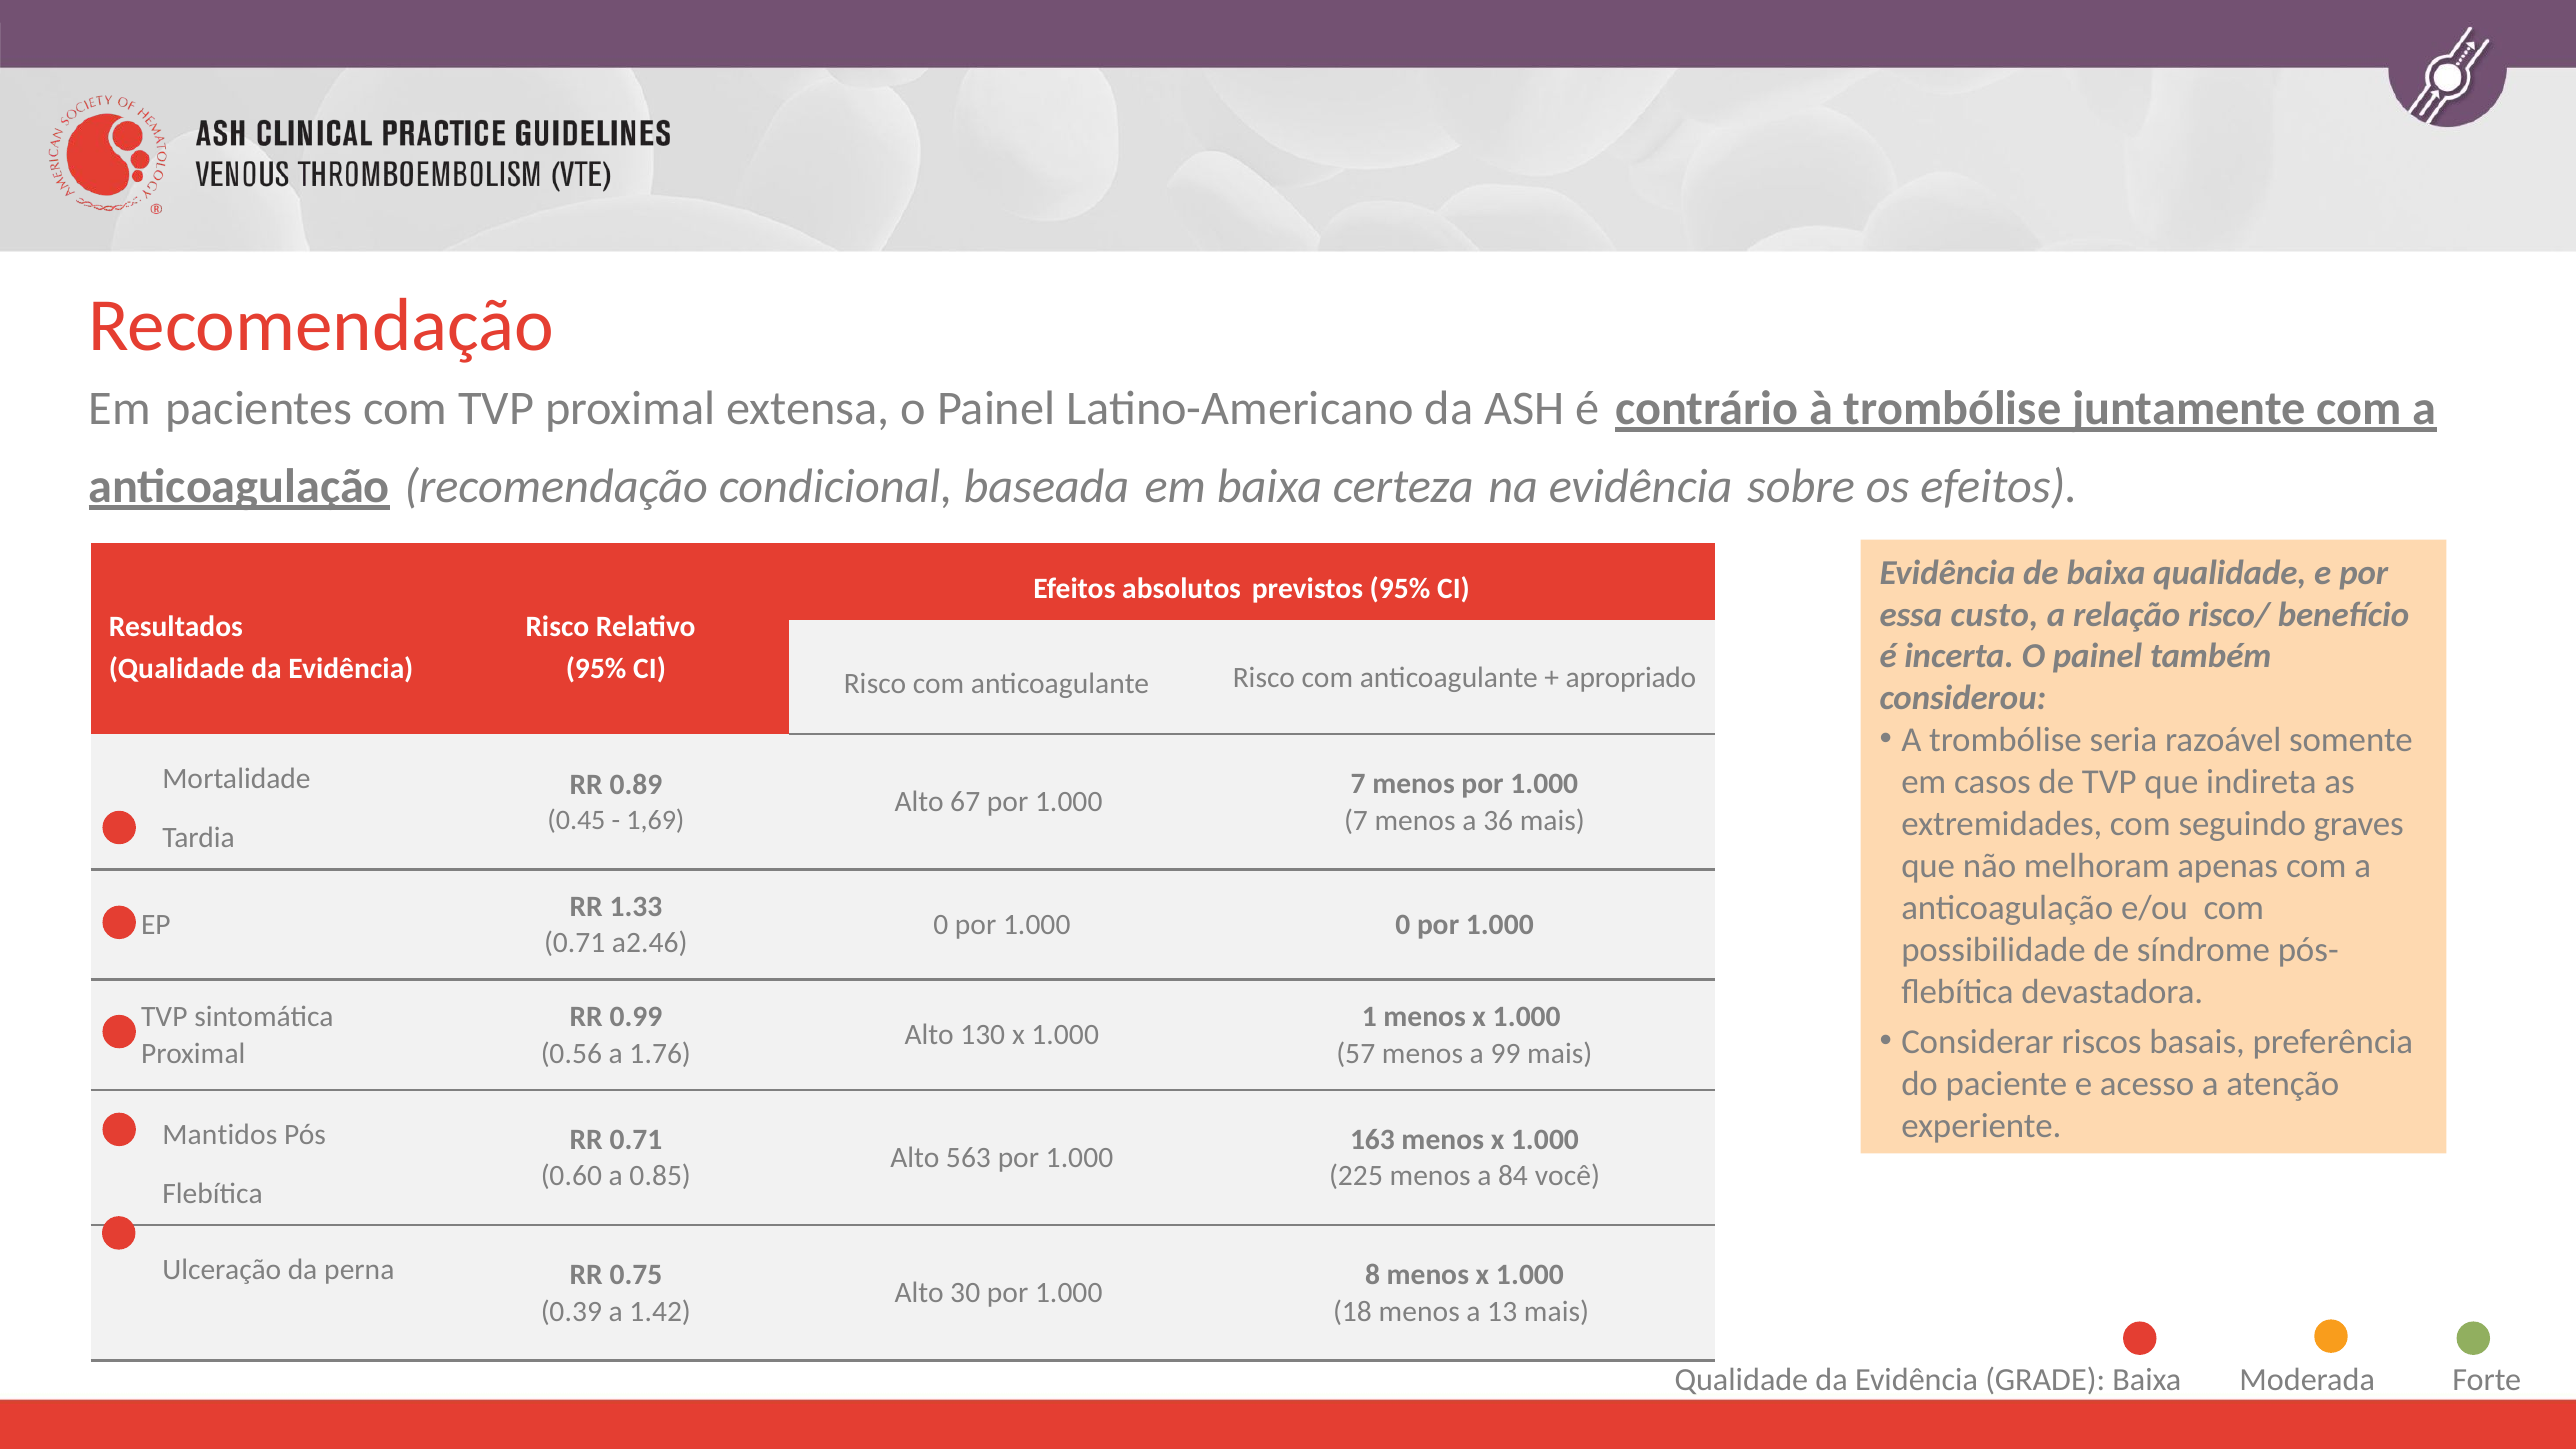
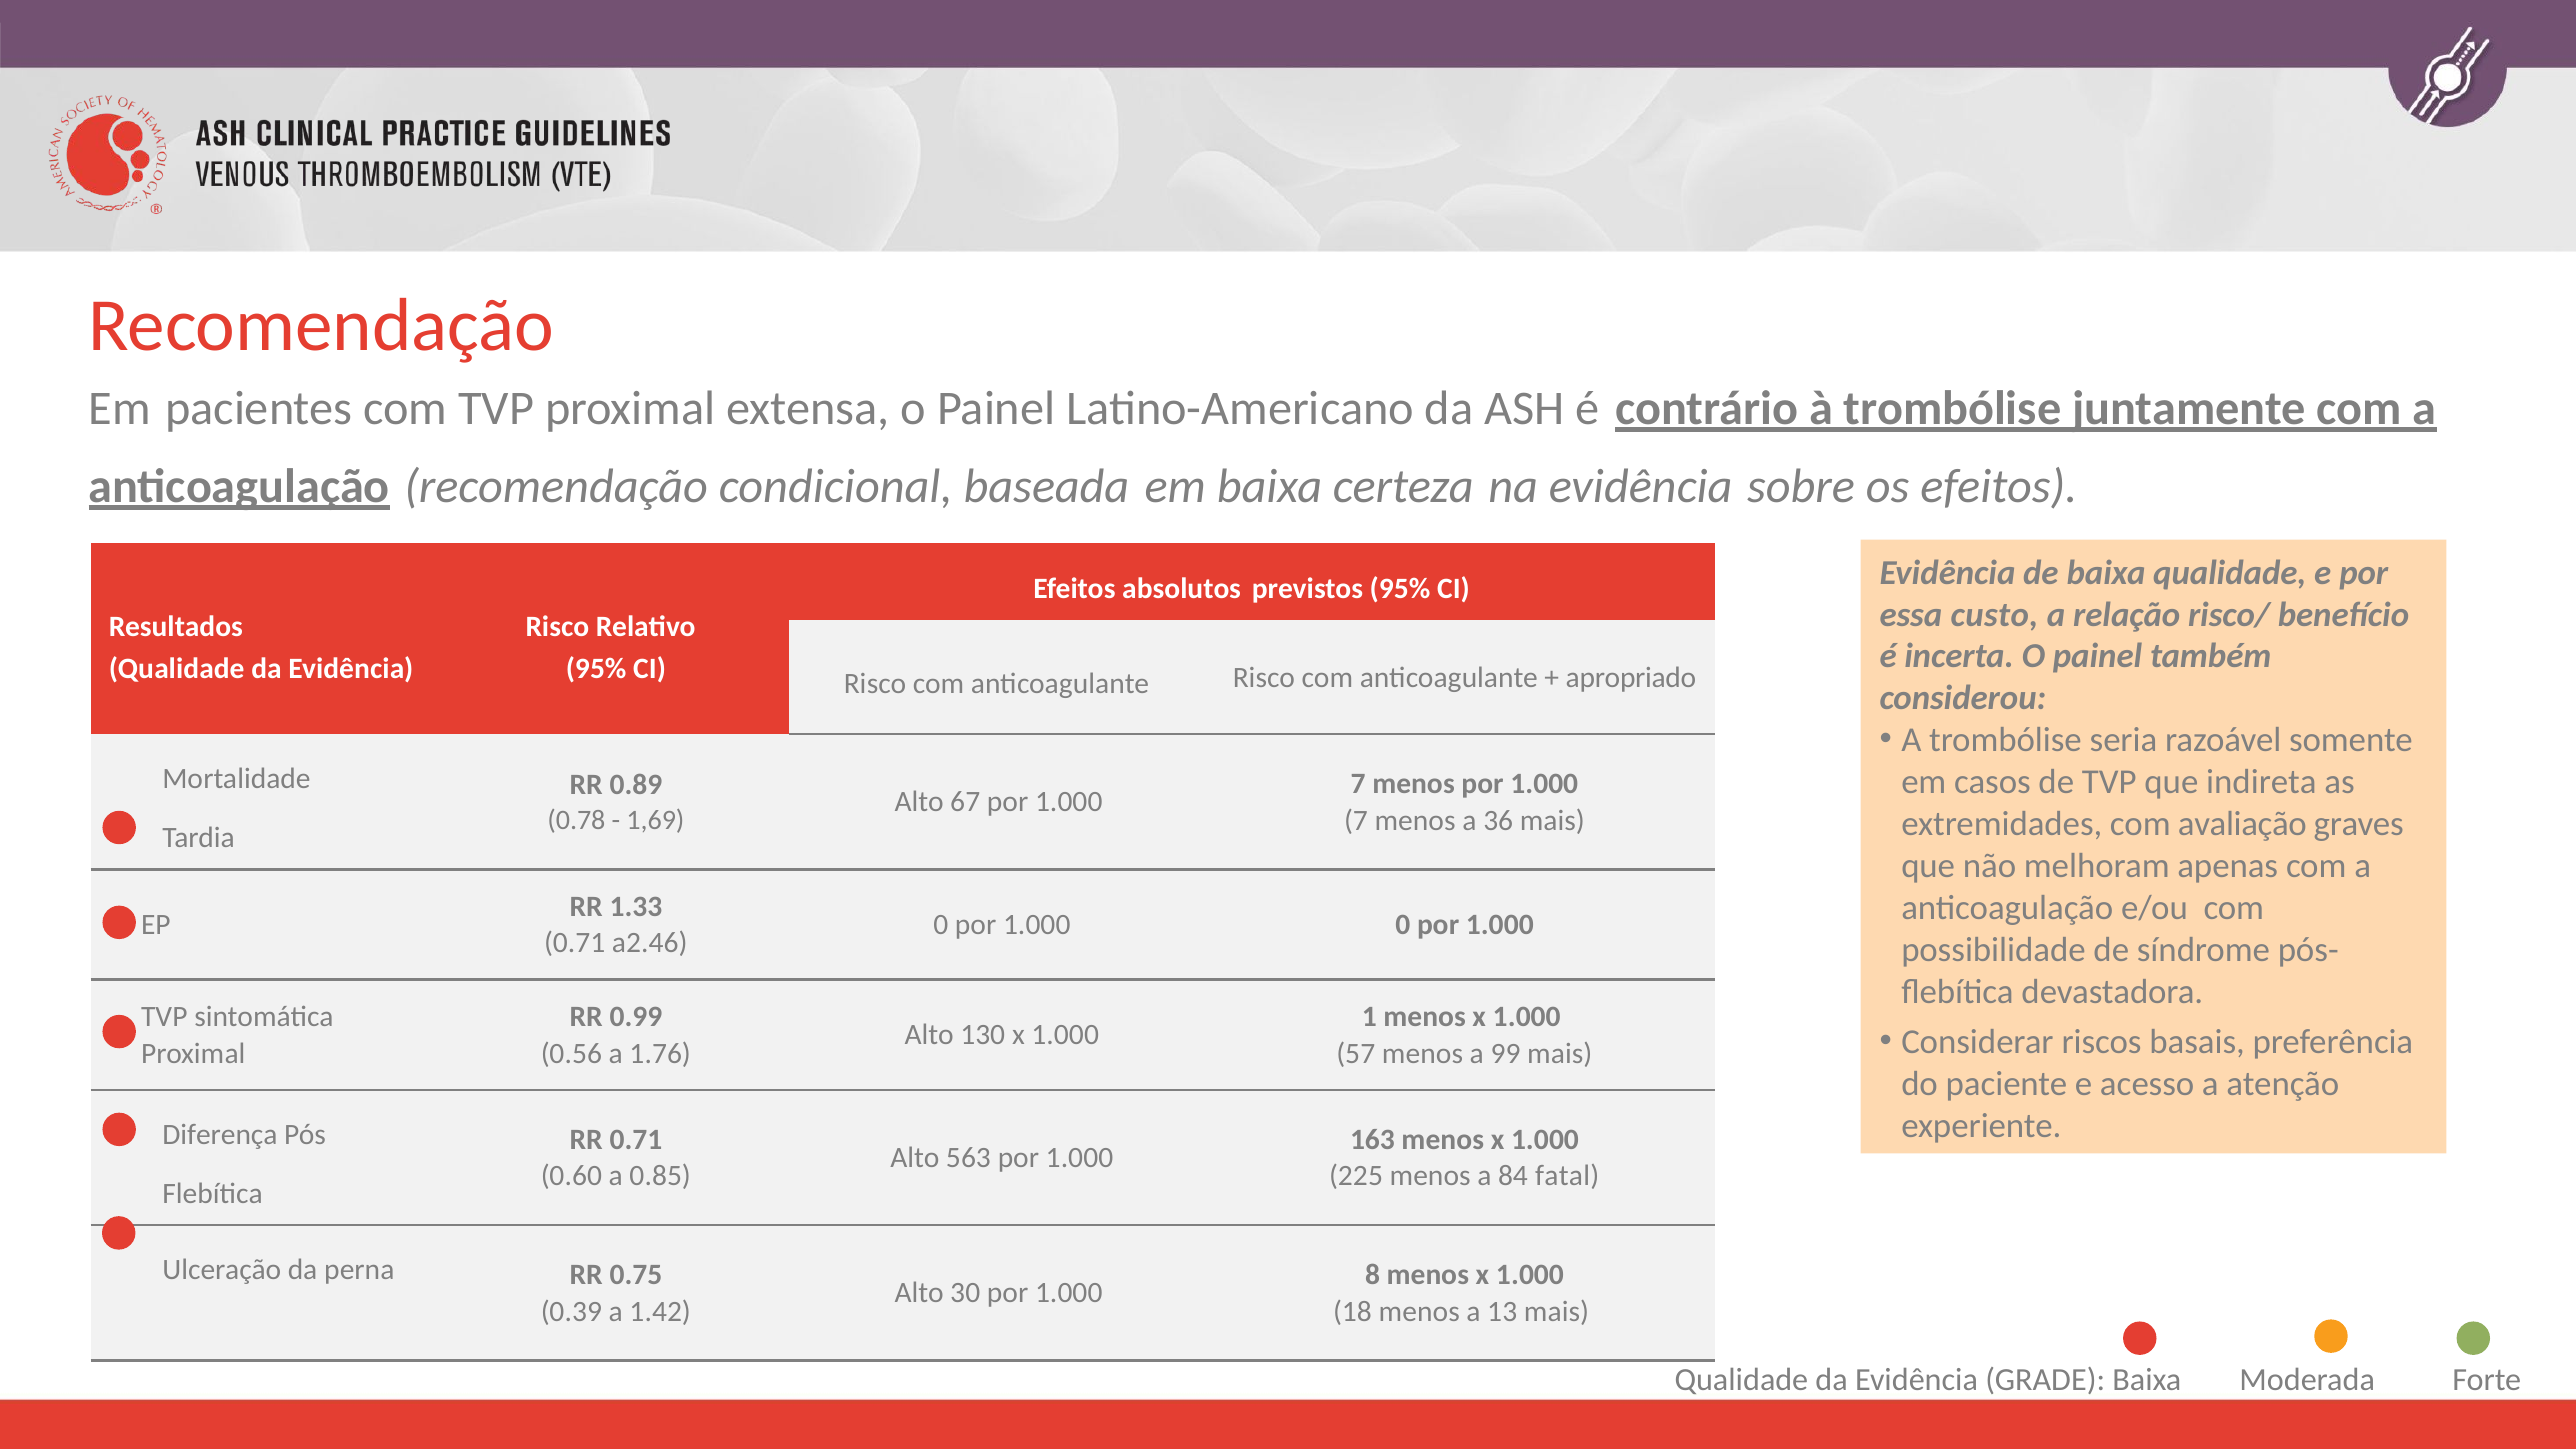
0.45: 0.45 -> 0.78 (576, 820)
seguindo: seguindo -> avaliação (2242, 824)
Mantidos: Mantidos -> Diferença (220, 1135)
você: você -> fatal (1567, 1176)
